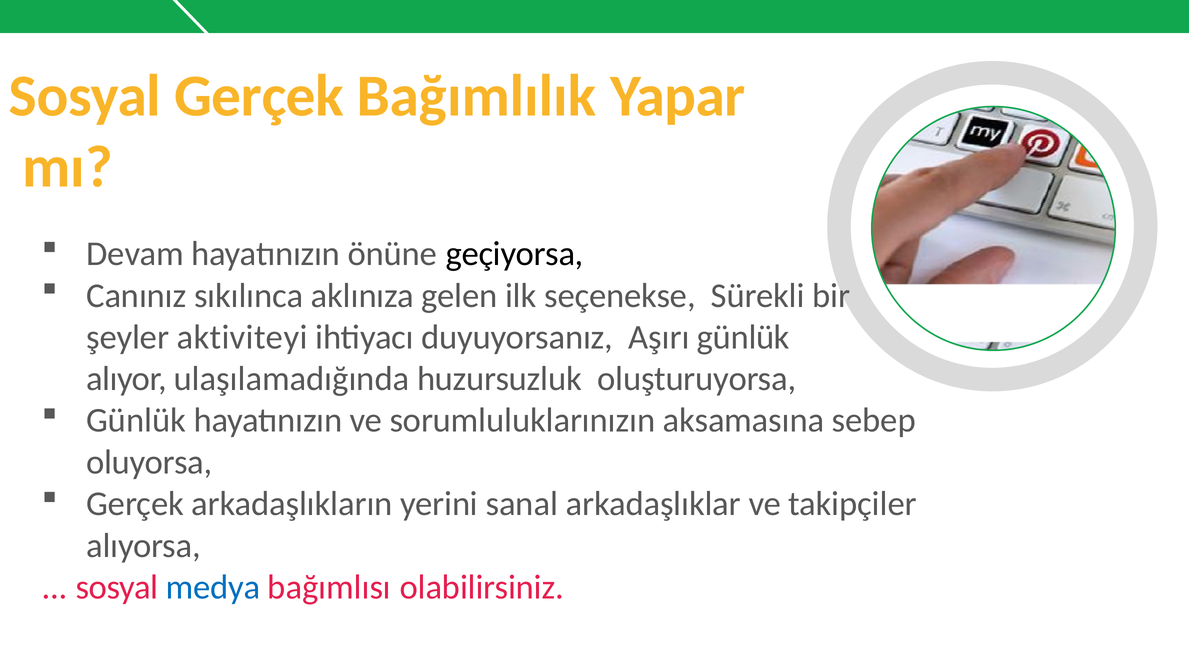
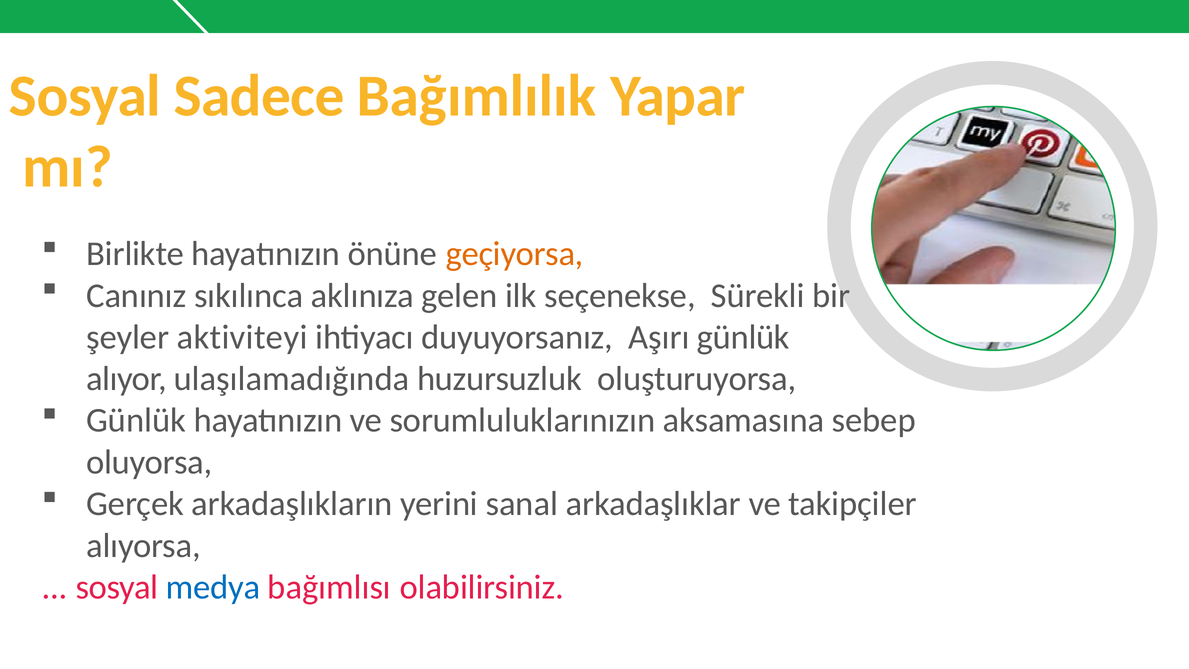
Sosyal Gerçek: Gerçek -> Sadece (259, 96)
Devam: Devam -> Birlikte (135, 254)
geçiyorsa colour: black -> orange (515, 254)
